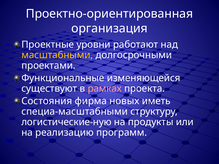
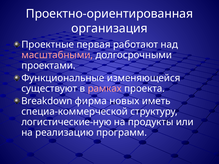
уровни: уровни -> первая (93, 45)
масштабными colour: yellow -> pink (57, 55)
Состояния: Состояния -> Breakdown (47, 101)
специа-масштабными: специа-масштабными -> специа-коммерческой (75, 112)
